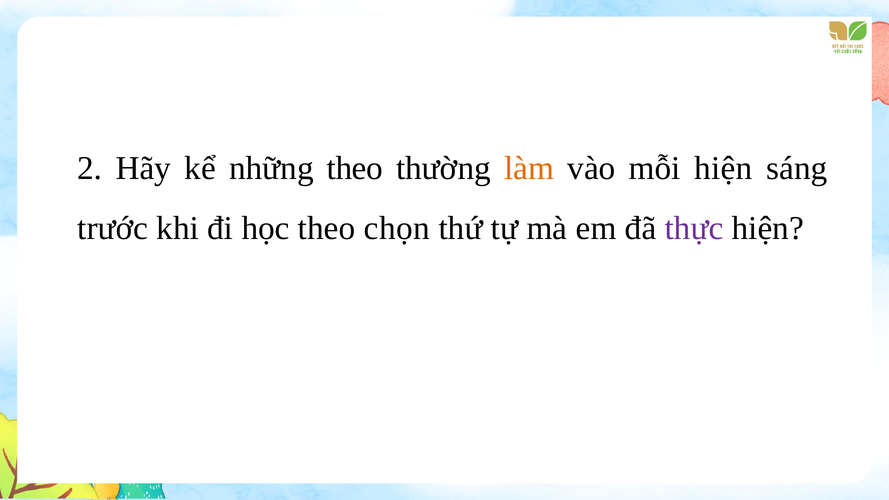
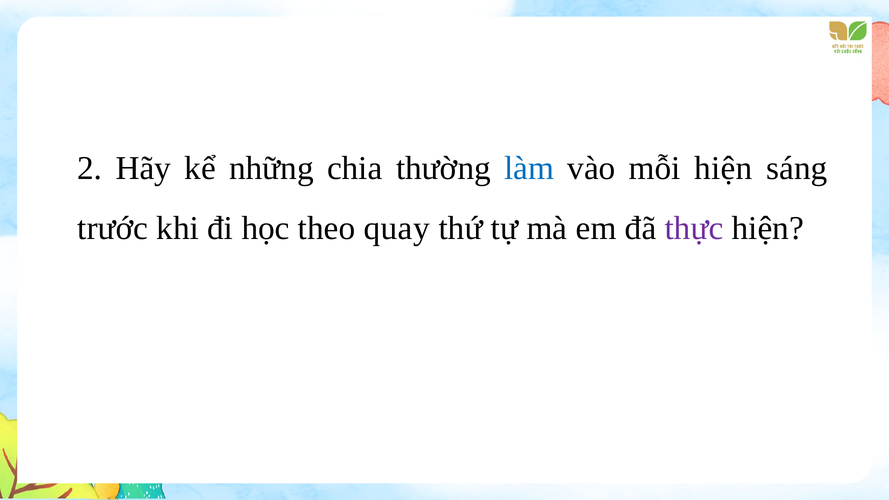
những theo: theo -> chia (355, 168)
làm colour: orange -> blue (529, 168)
chọn: chọn -> quay (397, 228)
